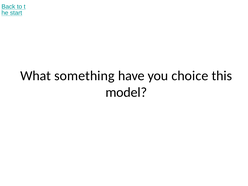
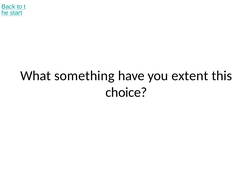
choice: choice -> extent (190, 76)
model: model -> choice (126, 92)
